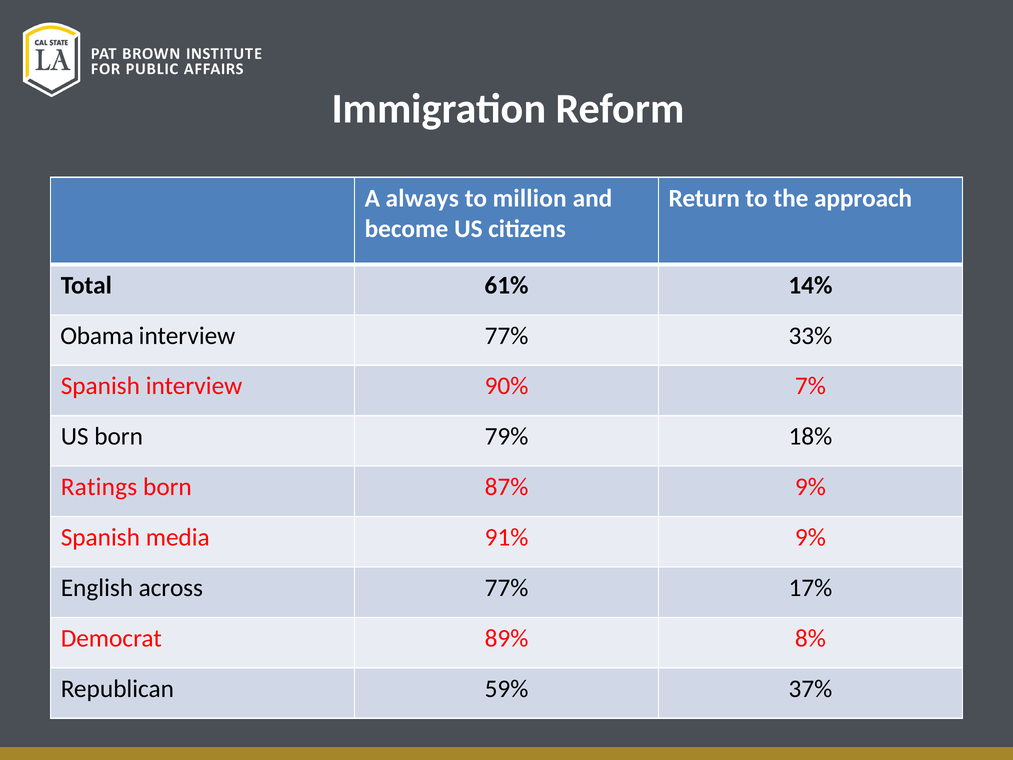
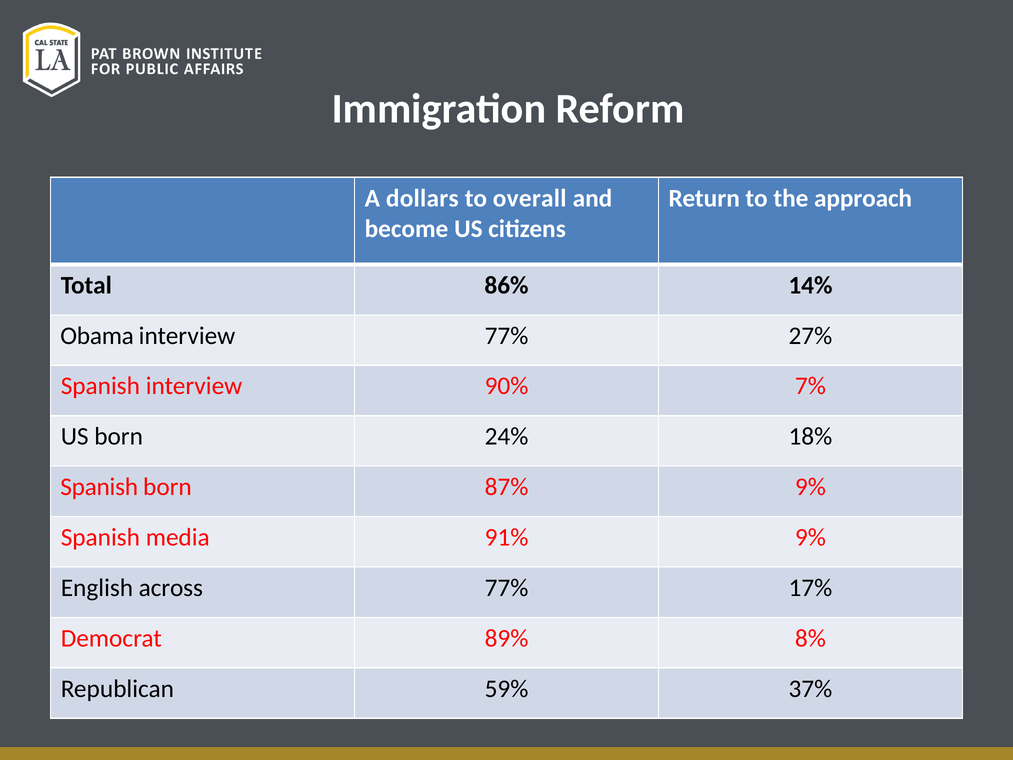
always: always -> dollars (422, 198)
million: million -> overall (530, 198)
61%: 61% -> 86% (507, 285)
33%: 33% -> 27% (810, 336)
79%: 79% -> 24% (507, 436)
Ratings: Ratings -> Spanish (99, 487)
